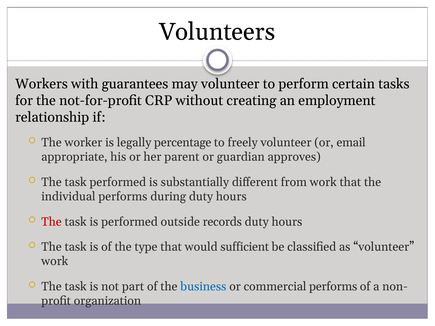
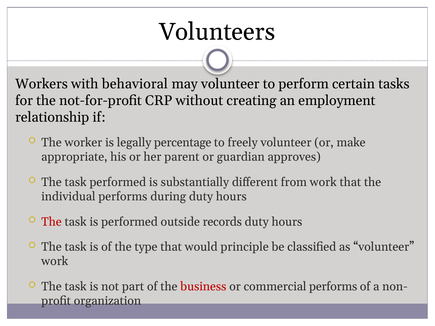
guarantees: guarantees -> behavioral (135, 84)
email: email -> make (351, 143)
sufficient: sufficient -> principle (245, 247)
business colour: blue -> red (203, 287)
